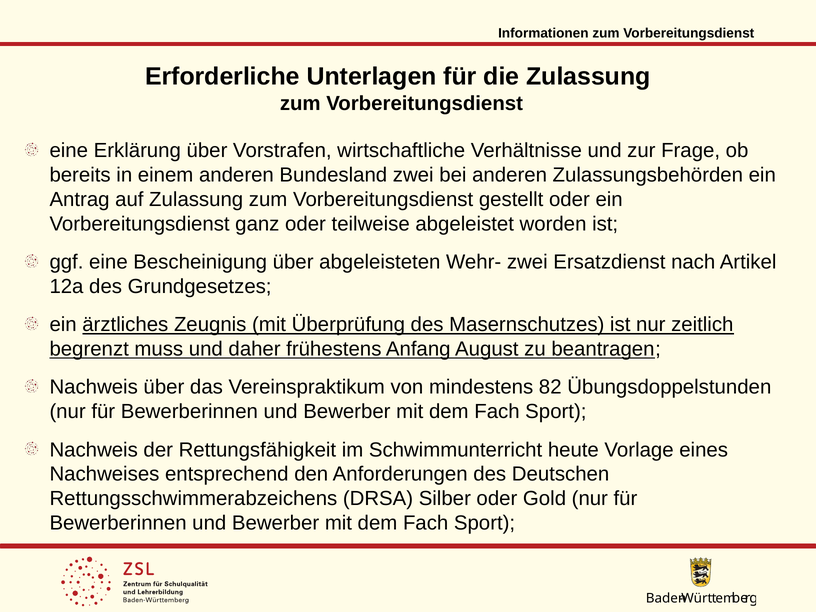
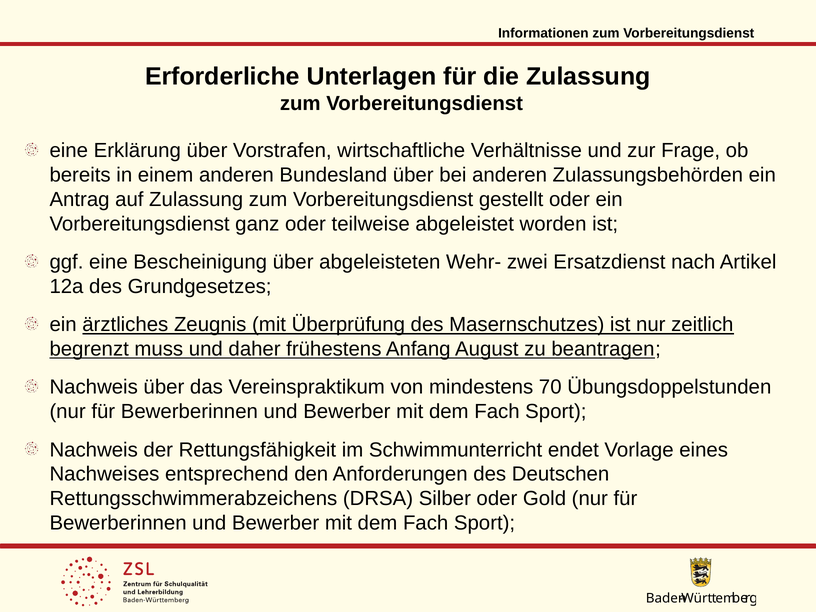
Bundesland zwei: zwei -> über (413, 175)
82: 82 -> 70 (550, 387)
heute: heute -> endet (573, 450)
